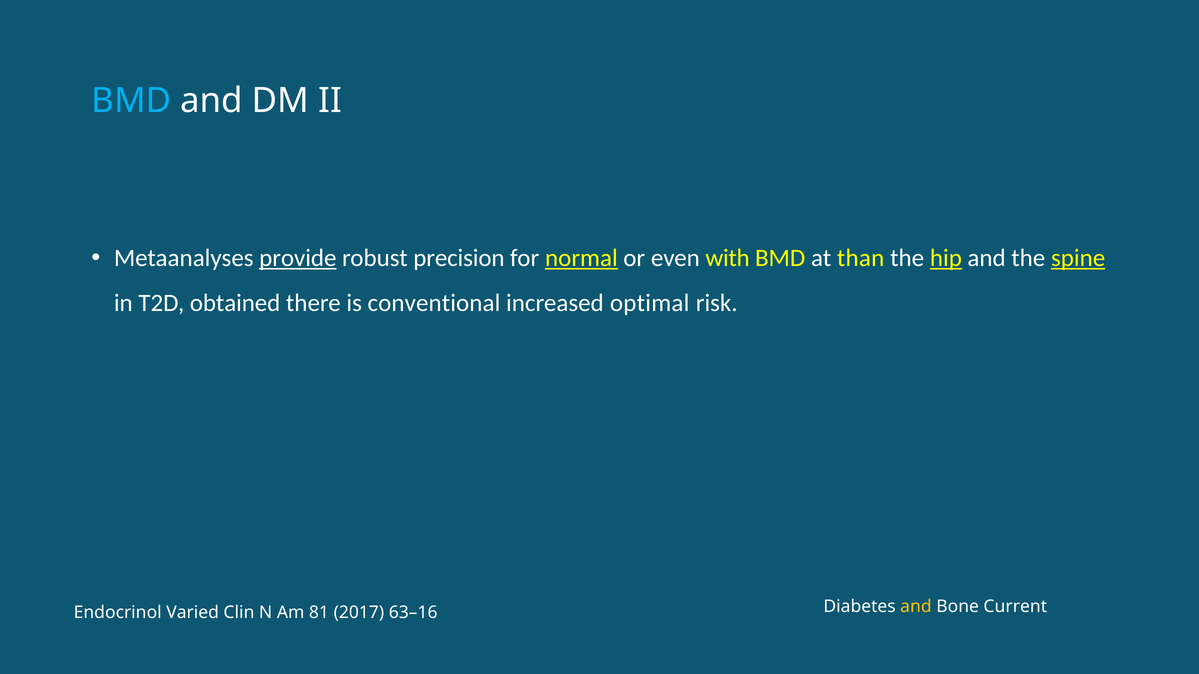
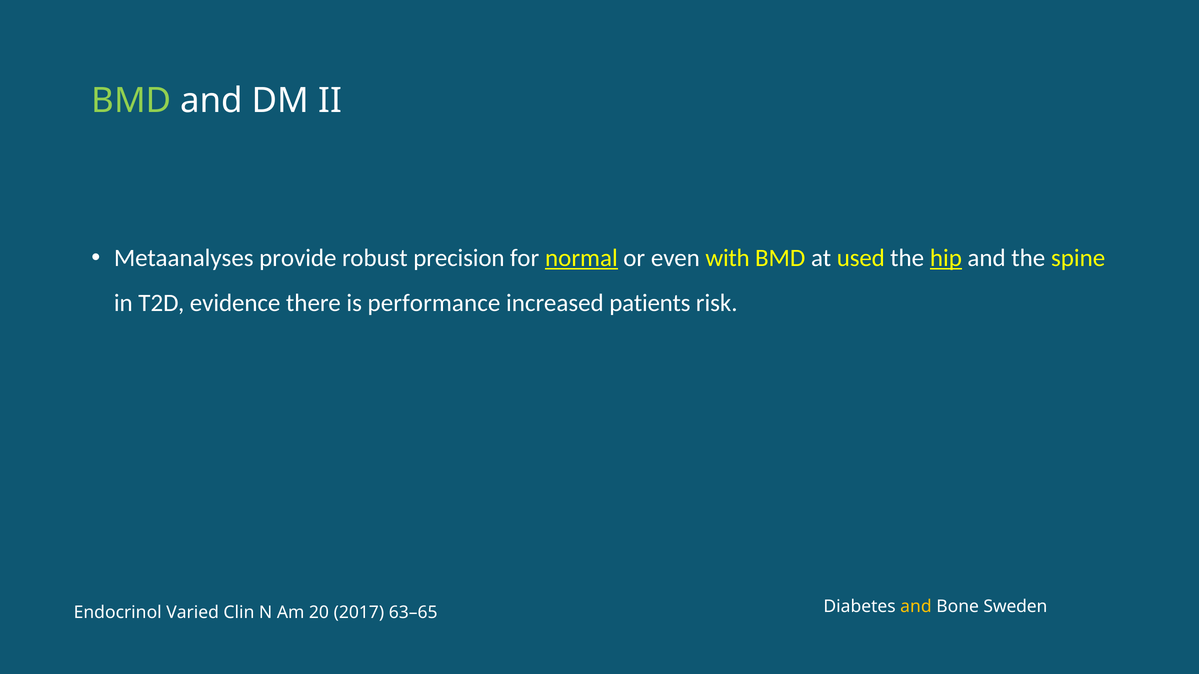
BMD colour: light blue -> light green (131, 101)
provide underline: present -> none (298, 258)
than: than -> used (861, 258)
spine underline: present -> none (1078, 258)
obtained: obtained -> evidence (235, 303)
conventional: conventional -> performance (434, 303)
optimal: optimal -> patients (650, 303)
81: 81 -> 20 (319, 613)
63–16: 63–16 -> 63–65 (413, 613)
Current: Current -> Sweden (1015, 607)
